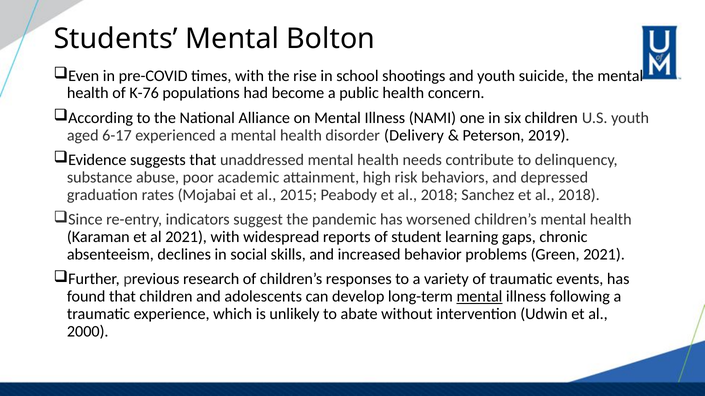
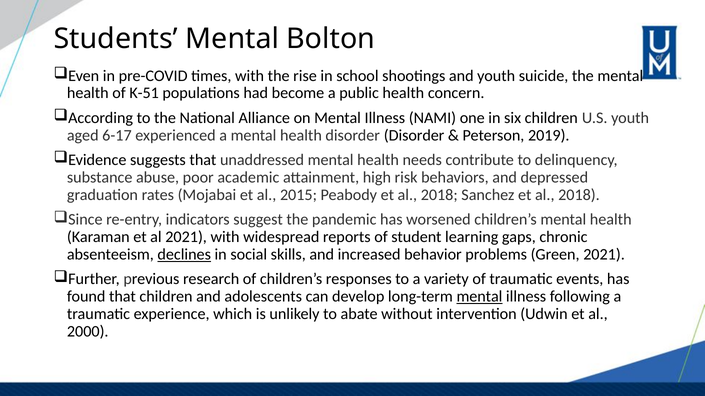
K-76: K-76 -> K-51 (144, 93)
disorder Delivery: Delivery -> Disorder (414, 135)
declines underline: none -> present (184, 255)
